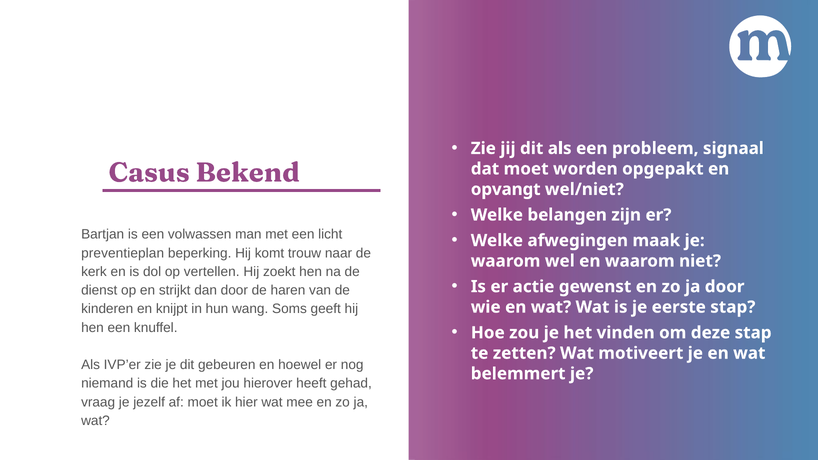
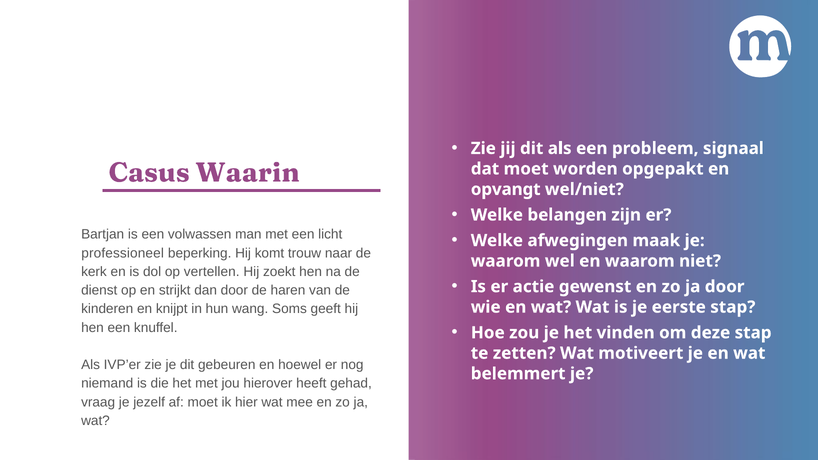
Bekend: Bekend -> Waarin (248, 173)
preventieplan: preventieplan -> professioneel (123, 253)
